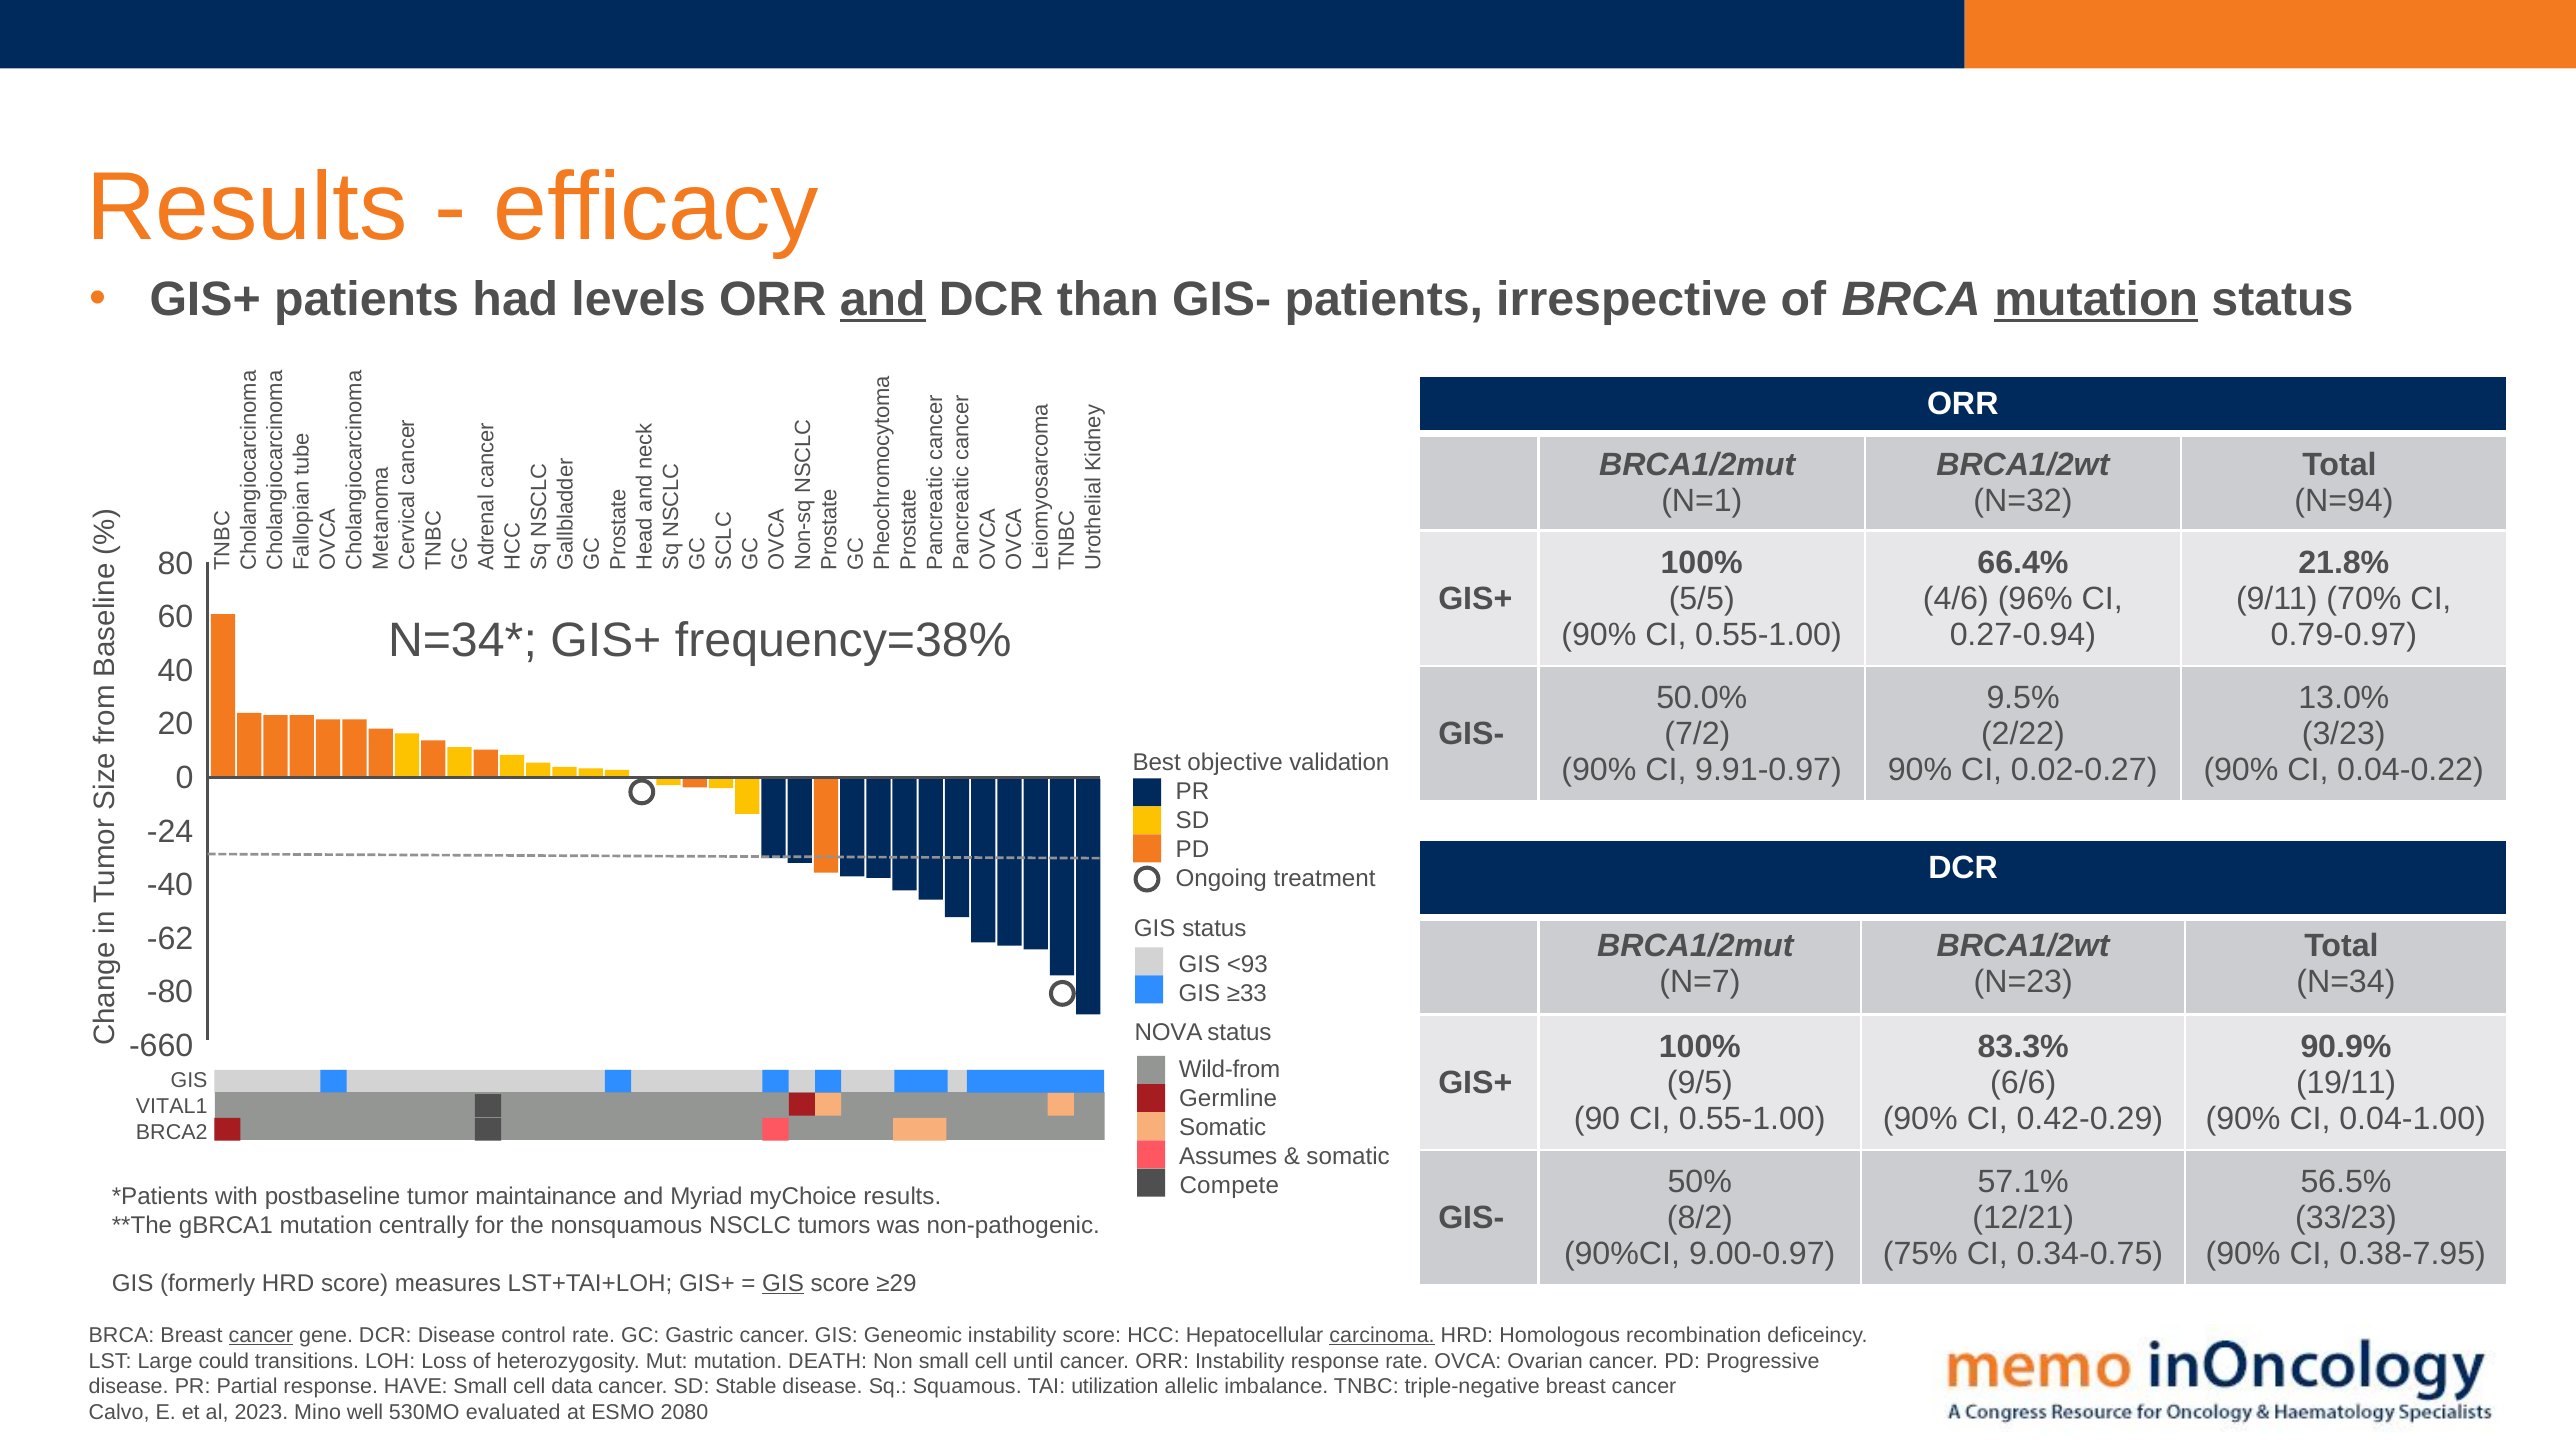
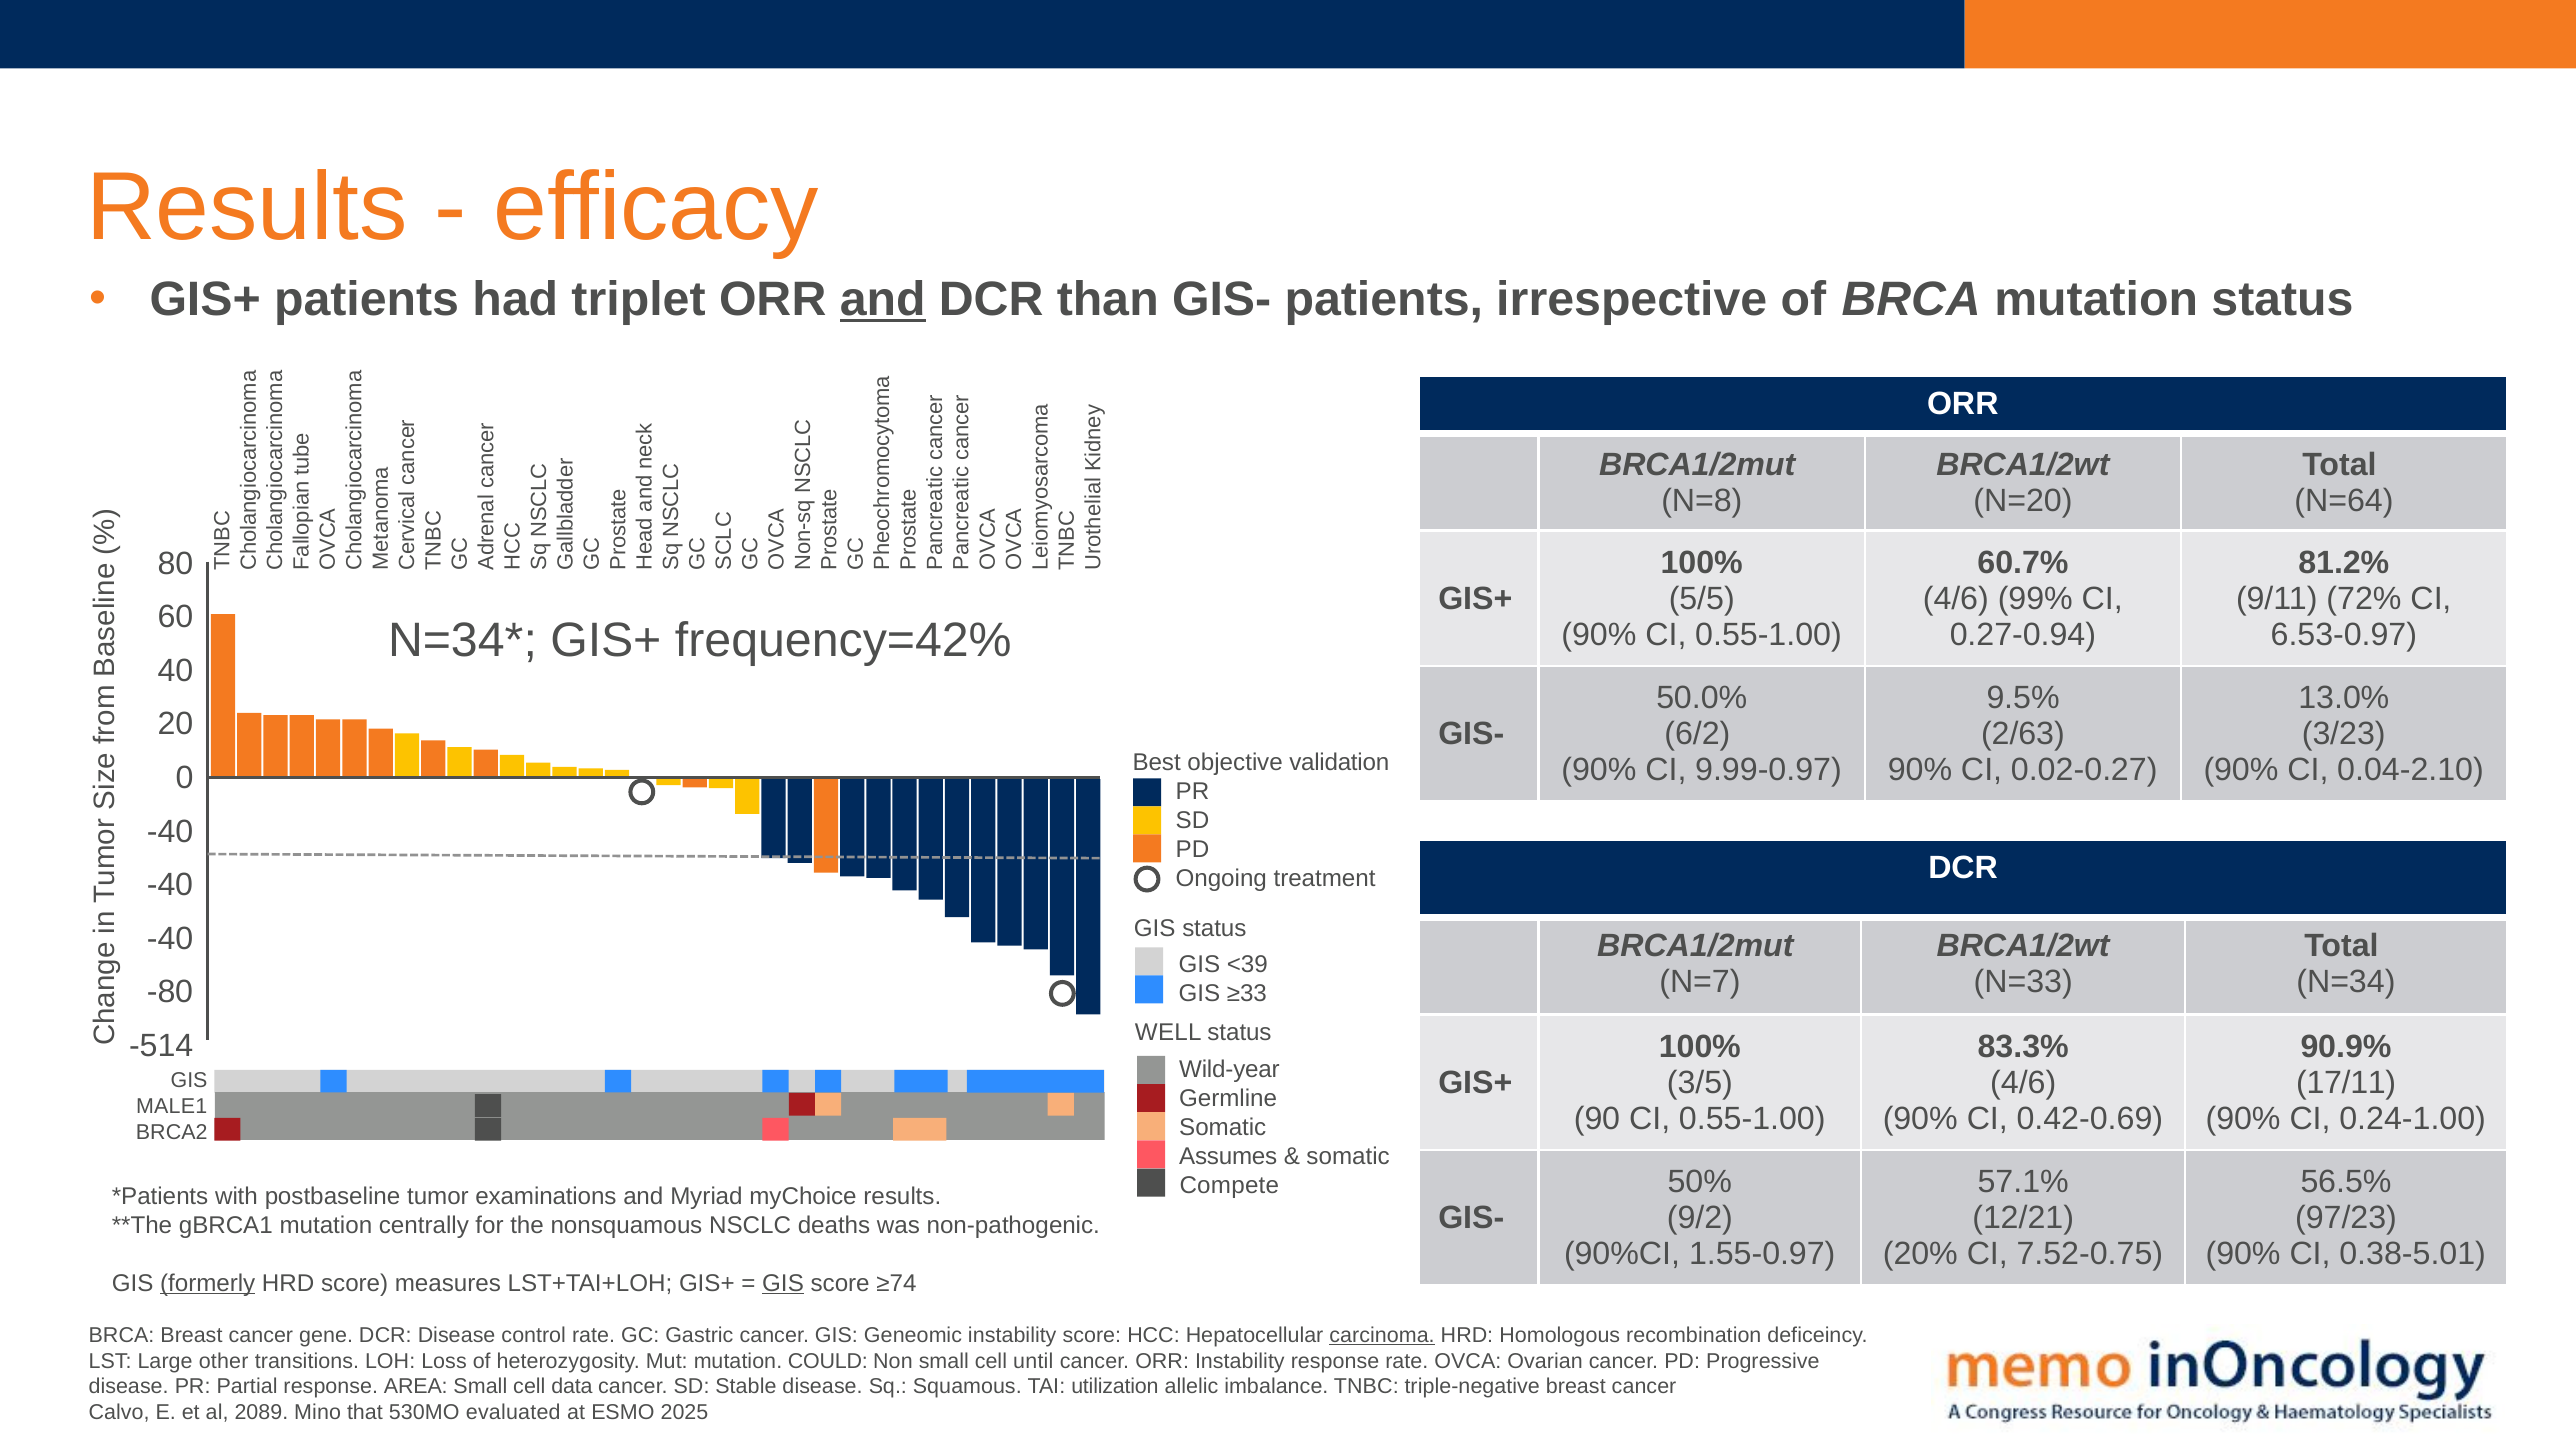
levels: levels -> triplet (639, 300)
mutation underline: present -> none (2096, 300)
N=1: N=1 -> N=8 (1702, 501)
N=32: N=32 -> N=20 (2023, 501)
N=94: N=94 -> N=64 (2344, 501)
66.4%: 66.4% -> 60.7% (2023, 563)
21.8%: 21.8% -> 81.2% (2344, 563)
96%: 96% -> 99% (2035, 599)
70%: 70% -> 72% (2364, 599)
frequency=38%: frequency=38% -> frequency=42% (843, 641)
0.79-0.97: 0.79-0.97 -> 6.53-0.97 (2344, 635)
7/2: 7/2 -> 6/2 (1697, 734)
2/22: 2/22 -> 2/63 (2023, 734)
9.91-0.97: 9.91-0.97 -> 9.99-0.97 (1768, 770)
0.04-0.22: 0.04-0.22 -> 0.04-2.10 (2411, 770)
-24: -24 -> -40 (170, 831)
-62: -62 -> -40 (170, 939)
<93: <93 -> <39 (1247, 964)
N=23: N=23 -> N=33 (2023, 982)
NOVA: NOVA -> WELL (1168, 1033)
-660: -660 -> -514 (161, 1046)
Wild-from: Wild-from -> Wild-year (1229, 1069)
9/5: 9/5 -> 3/5 (1700, 1083)
6/6: 6/6 -> 4/6 (2023, 1083)
19/11: 19/11 -> 17/11 (2346, 1083)
VITAL1: VITAL1 -> MALE1 (172, 1106)
0.42-0.29: 0.42-0.29 -> 0.42-0.69 (2090, 1119)
0.04-1.00: 0.04-1.00 -> 0.24-1.00 (2413, 1119)
maintainance: maintainance -> examinations (546, 1196)
8/2: 8/2 -> 9/2 (1700, 1218)
33/23: 33/23 -> 97/23 (2346, 1218)
tumors: tumors -> deaths (834, 1225)
9.00-0.97: 9.00-0.97 -> 1.55-0.97 (1762, 1254)
75%: 75% -> 20% (1920, 1254)
0.34-0.75: 0.34-0.75 -> 7.52-0.75 (2090, 1254)
0.38-7.95: 0.38-7.95 -> 0.38-5.01 (2413, 1254)
formerly underline: none -> present (208, 1283)
≥29: ≥29 -> ≥74 (896, 1283)
cancer underline: present -> none (261, 1335)
could: could -> other (224, 1361)
DEATH: DEATH -> COULD (828, 1361)
HAVE: HAVE -> AREA (416, 1387)
2023: 2023 -> 2089 (261, 1412)
well: well -> that (365, 1412)
2080: 2080 -> 2025 (684, 1412)
